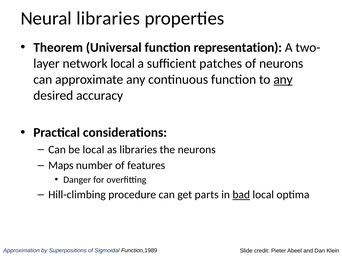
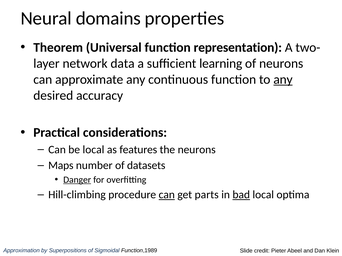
Neural libraries: libraries -> domains (108, 18)
network local: local -> data (123, 64)
patches: patches -> learning (221, 64)
as libraries: libraries -> features (138, 150)
features: features -> datasets (146, 166)
Danger underline: none -> present (77, 180)
can underline: none -> present (167, 195)
